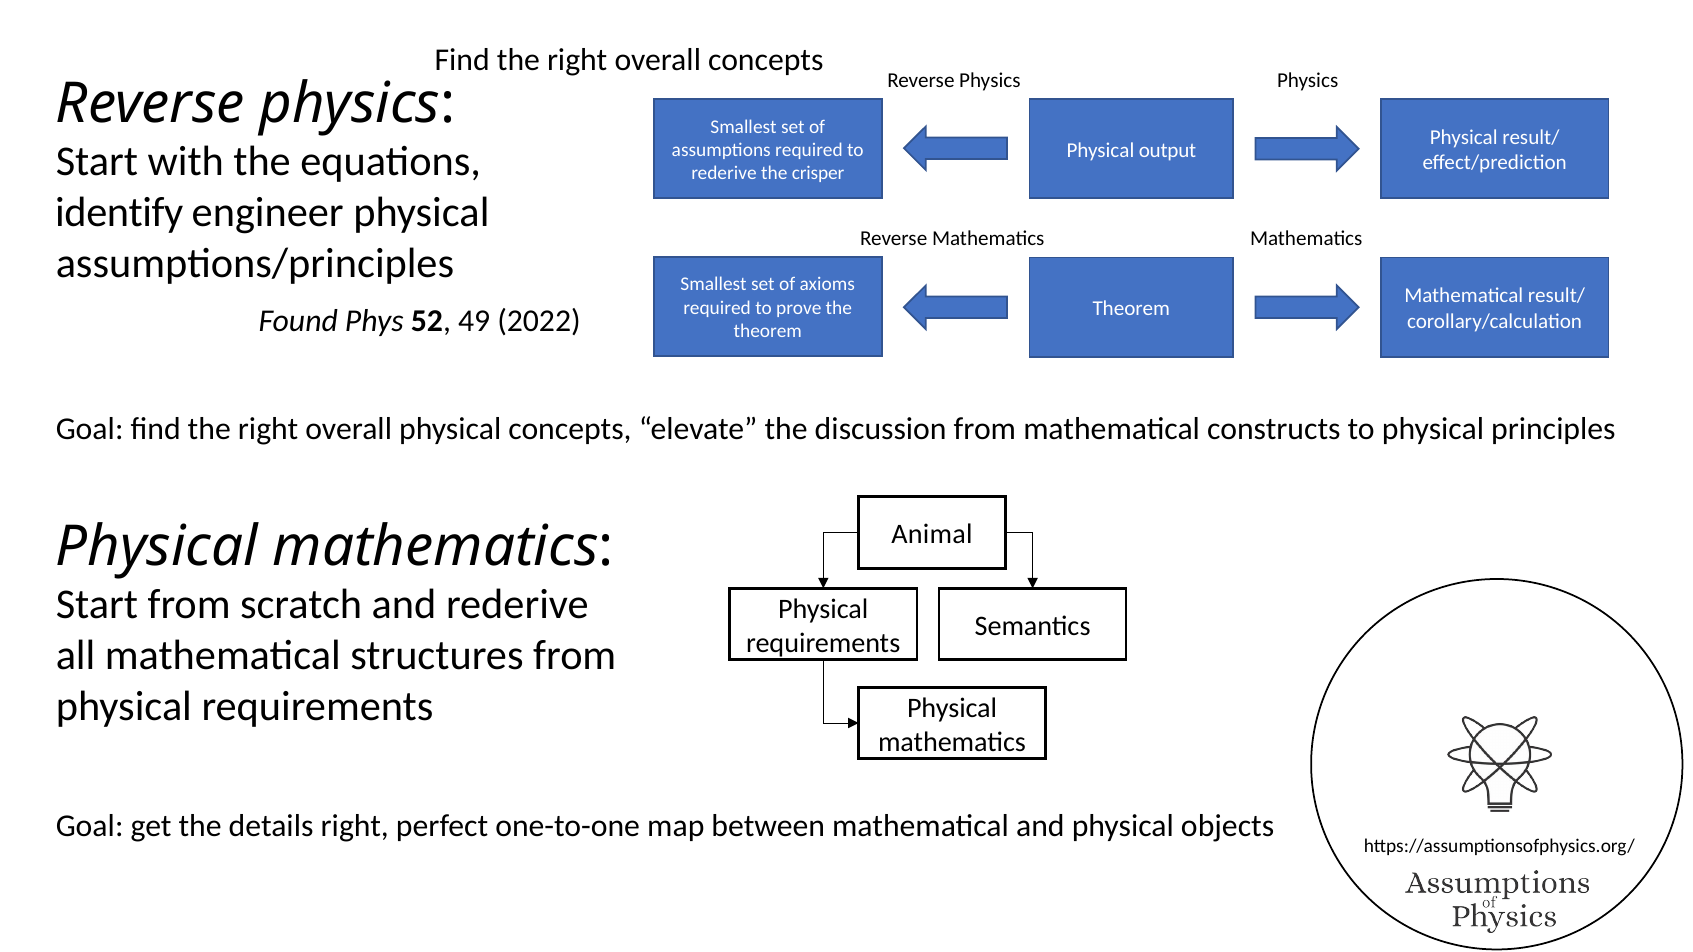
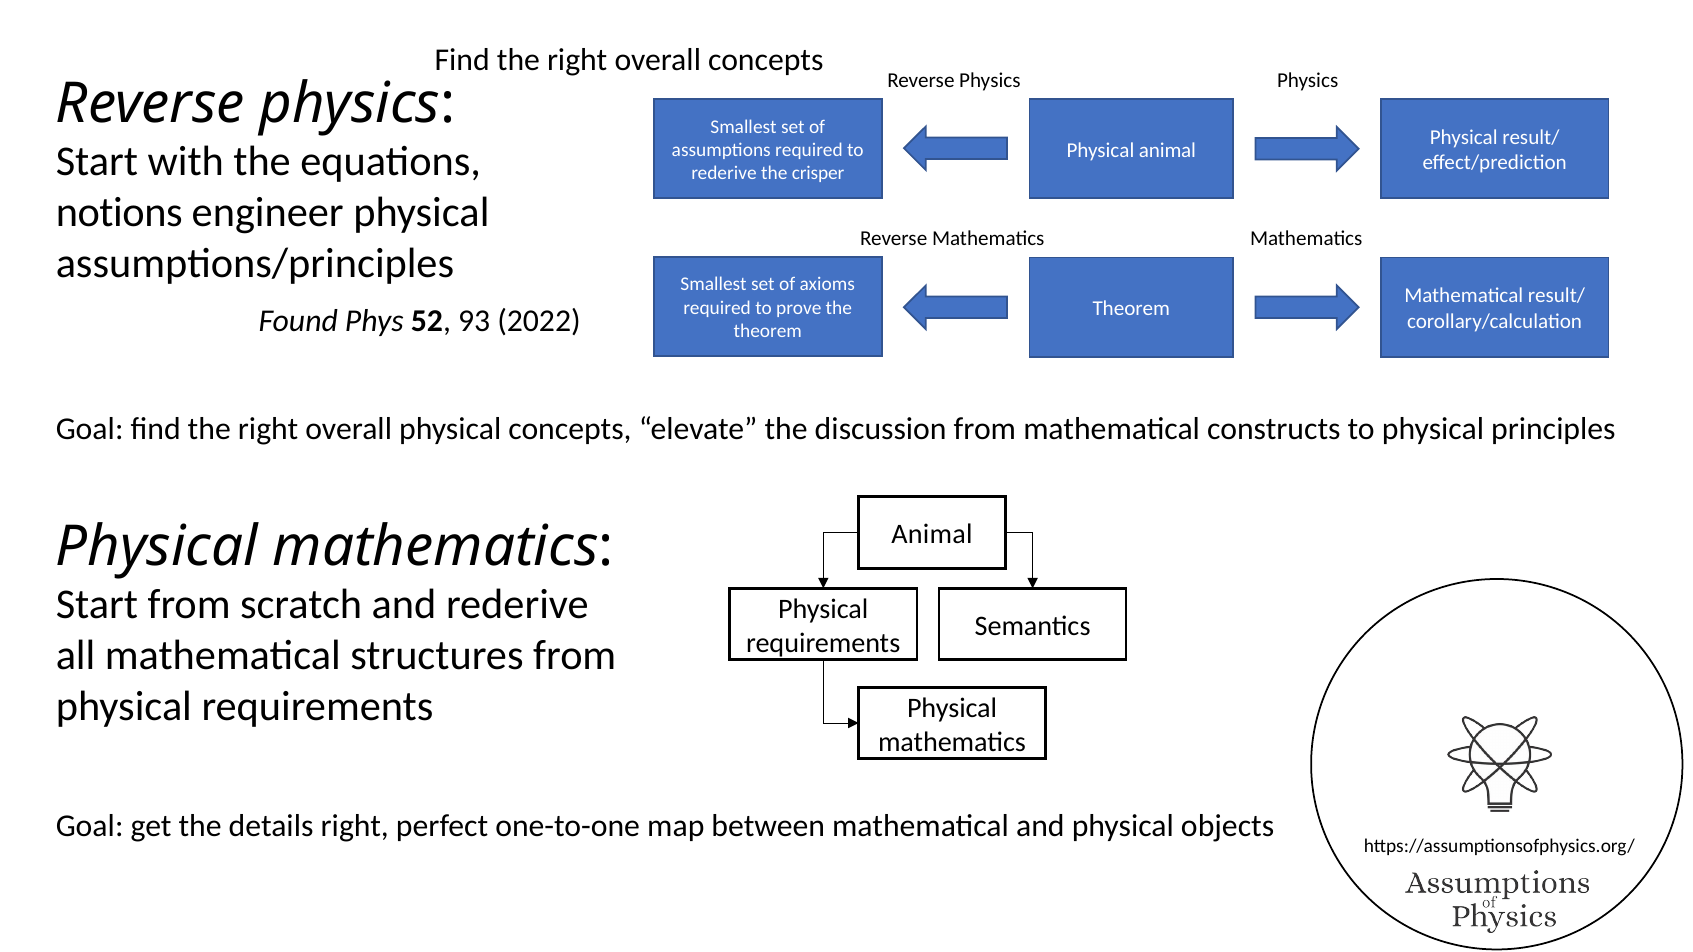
Physical output: output -> animal (1168, 150)
identify: identify -> notions (119, 213)
49: 49 -> 93 (474, 321)
